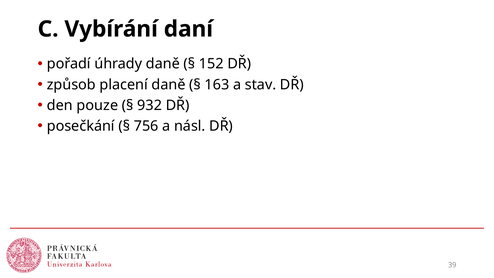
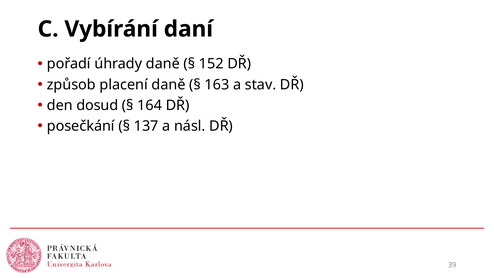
pouze: pouze -> dosud (97, 105)
932: 932 -> 164 (150, 105)
756: 756 -> 137 (146, 126)
